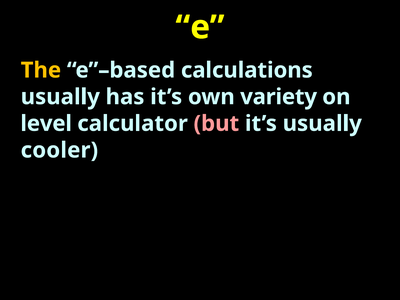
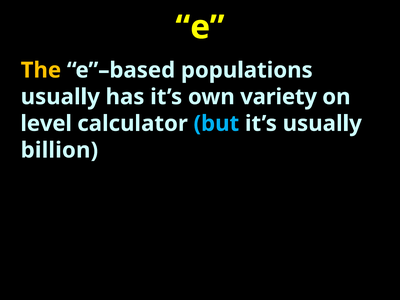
calculations: calculations -> populations (247, 70)
but colour: pink -> light blue (216, 124)
cooler: cooler -> billion (59, 150)
